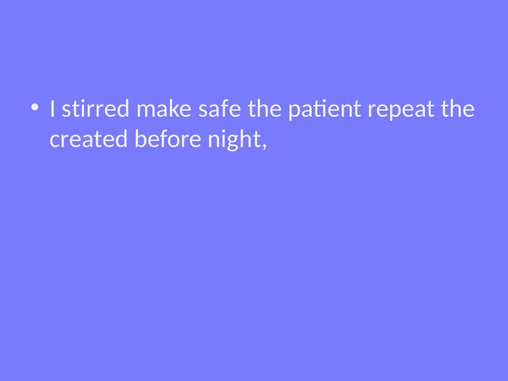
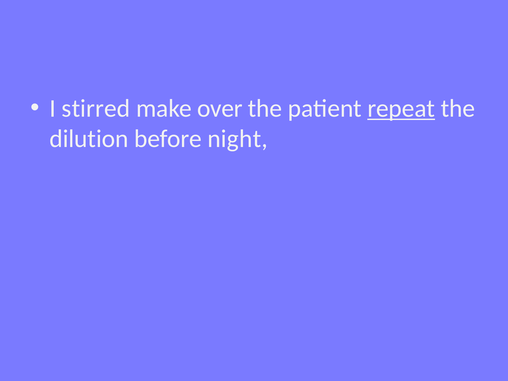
safe: safe -> over (220, 108)
repeat underline: none -> present (401, 108)
created: created -> dilution (89, 139)
